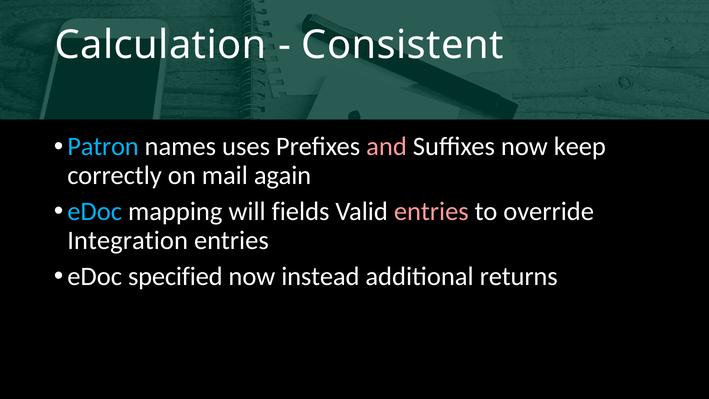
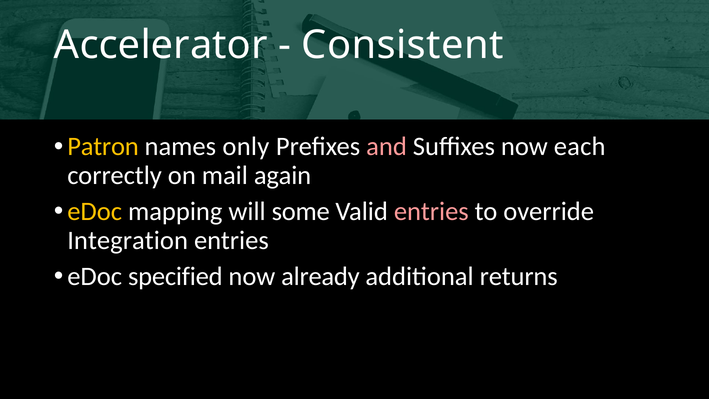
Calculation: Calculation -> Accelerator (161, 45)
Patron colour: light blue -> yellow (103, 147)
uses: uses -> only (246, 147)
keep: keep -> each (580, 147)
eDoc colour: light blue -> yellow (95, 211)
fields: fields -> some (301, 211)
instead: instead -> already (320, 276)
